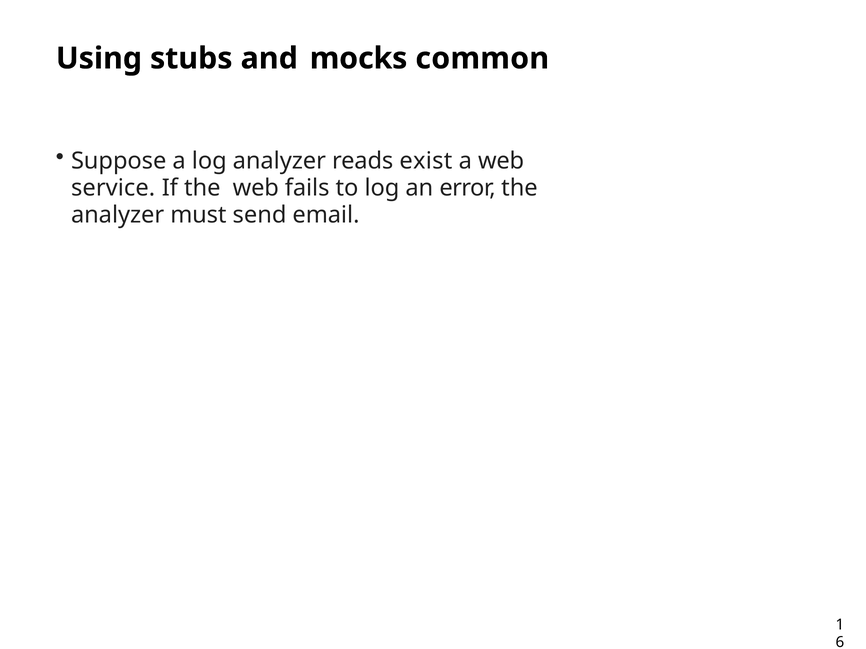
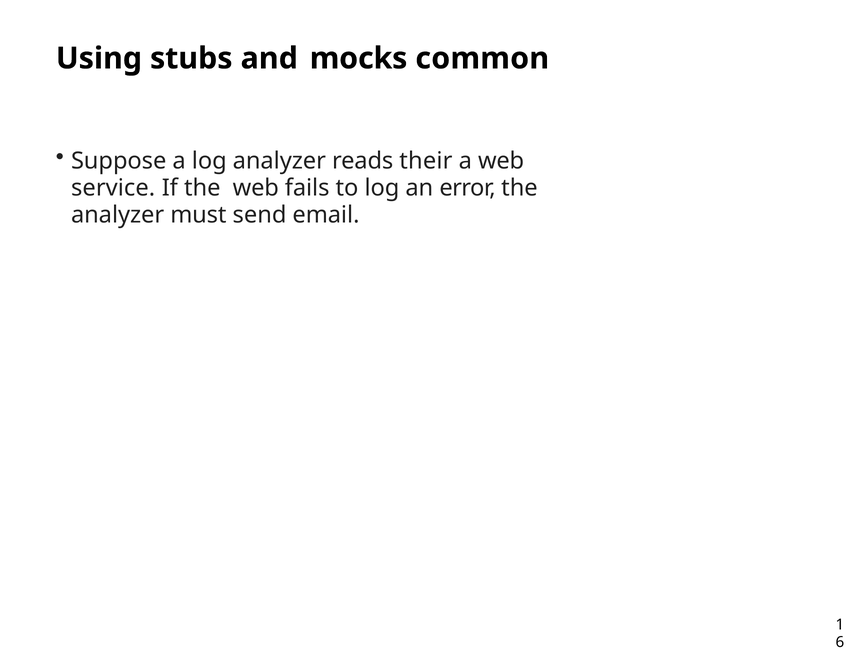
exist: exist -> their (426, 161)
